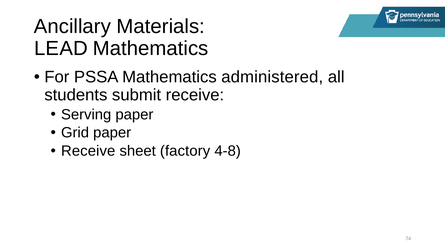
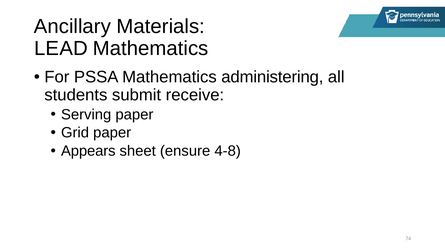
administered: administered -> administering (272, 77)
Receive: Receive -> Appears (88, 151)
factory: factory -> ensure (185, 151)
